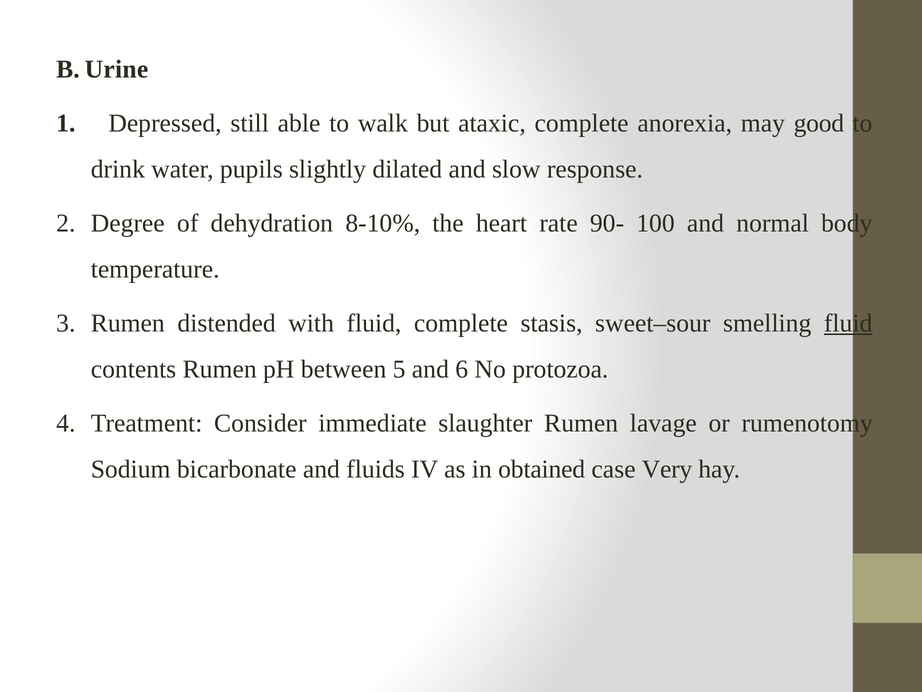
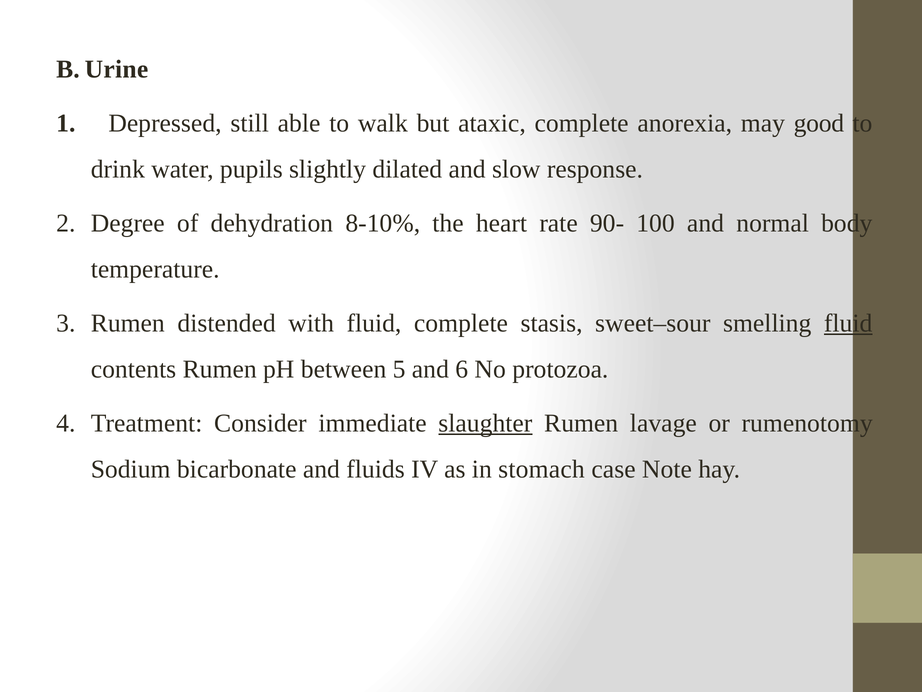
slaughter underline: none -> present (485, 423)
obtained: obtained -> stomach (542, 469)
Very: Very -> Note (667, 469)
